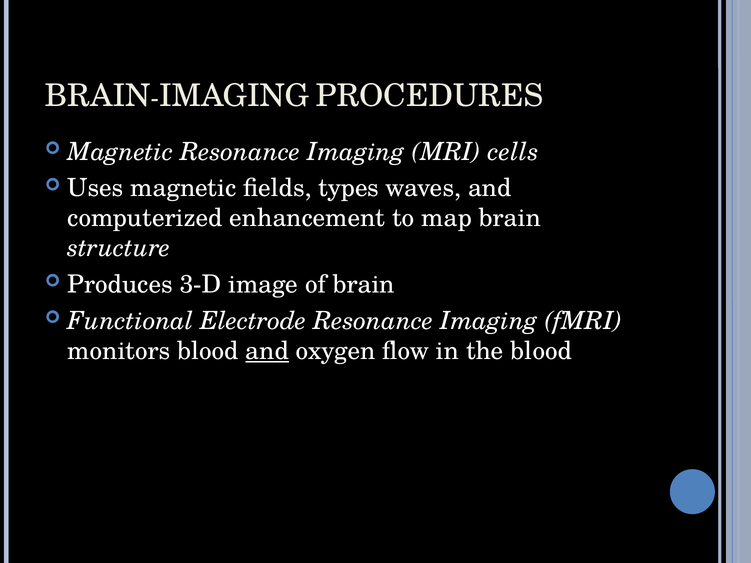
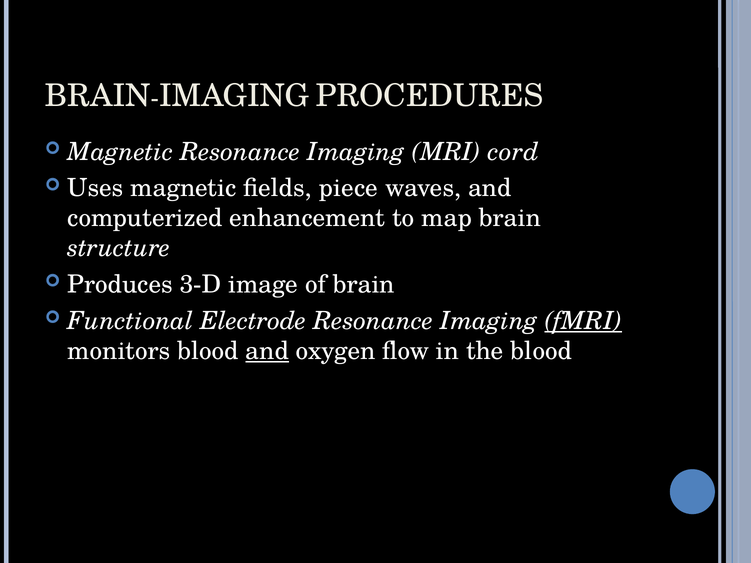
cells: cells -> cord (513, 152)
types: types -> piece (348, 188)
fMRI underline: none -> present (583, 321)
